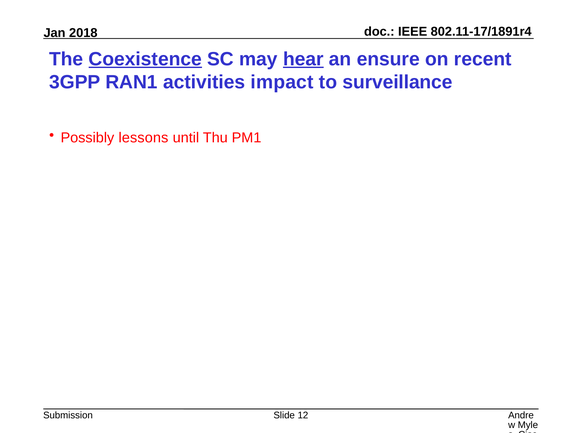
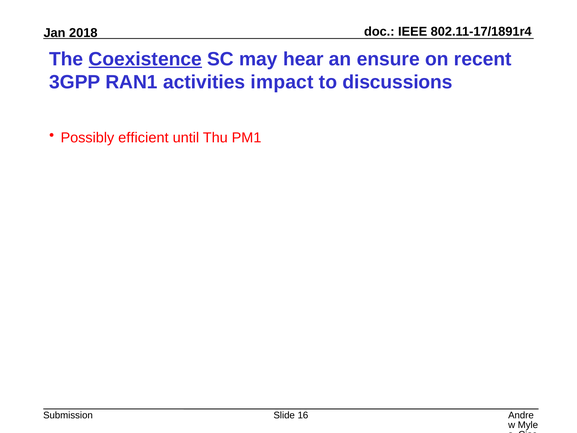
hear underline: present -> none (303, 59)
surveillance: surveillance -> discussions (398, 82)
lessons: lessons -> efficient (143, 138)
12: 12 -> 16 (303, 415)
